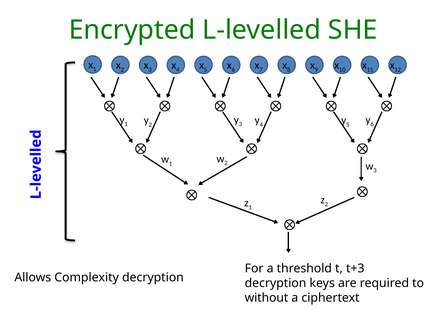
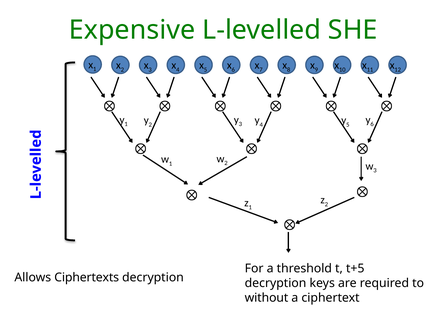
Encrypted: Encrypted -> Expensive (132, 30)
t+3: t+3 -> t+5 (355, 268)
Complexity: Complexity -> Ciphertexts (87, 278)
